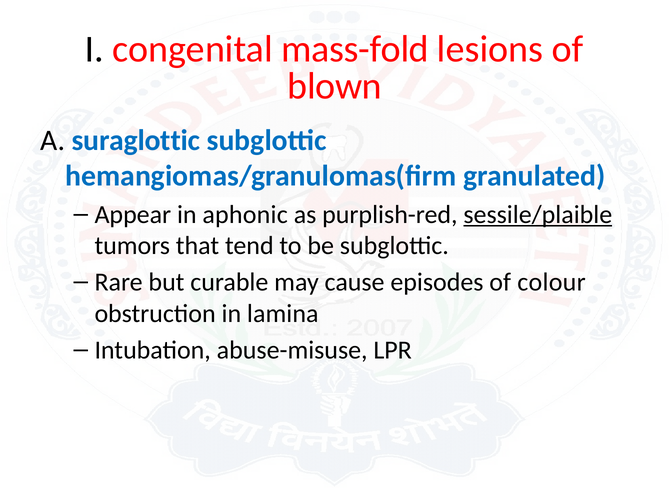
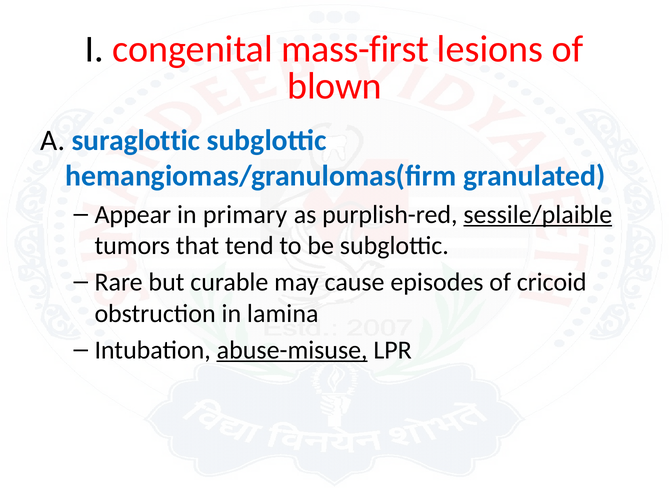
mass-fold: mass-fold -> mass-first (355, 49)
aphonic: aphonic -> primary (245, 214)
colour: colour -> cricoid (552, 282)
abuse-misuse underline: none -> present (292, 350)
